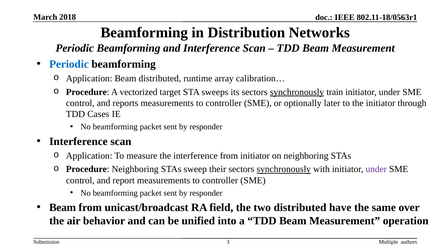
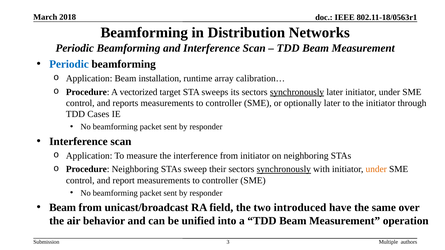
Beam distributed: distributed -> installation (160, 79)
synchronously train: train -> later (335, 92)
under colour: purple -> orange (376, 169)
two distributed: distributed -> introduced (300, 208)
